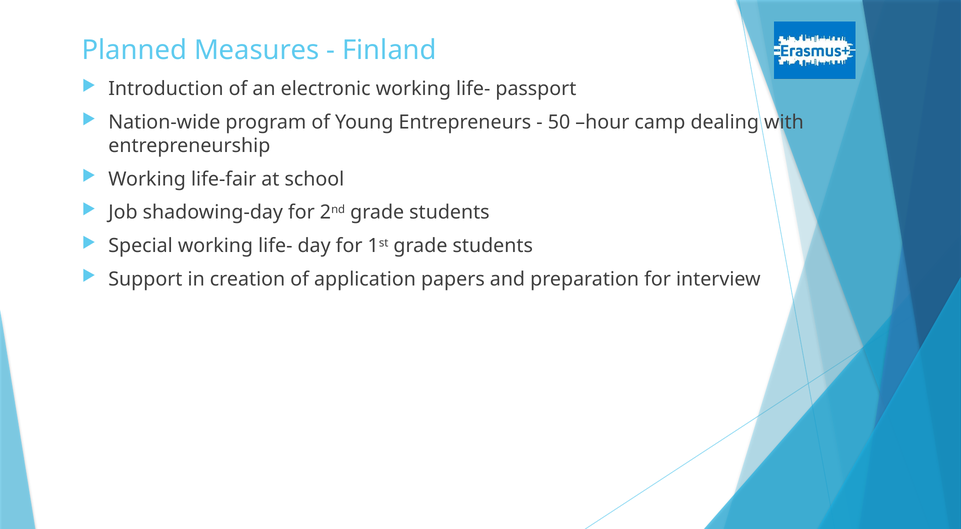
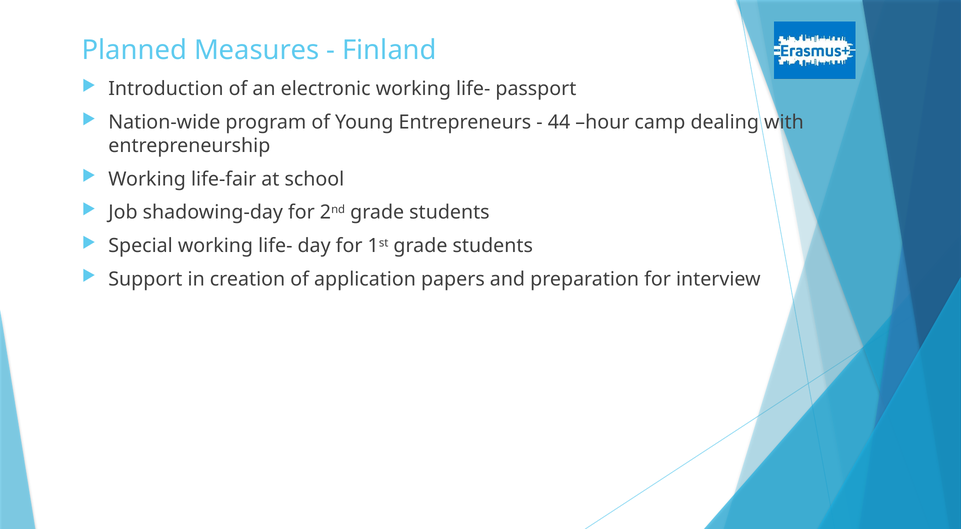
50: 50 -> 44 (559, 122)
